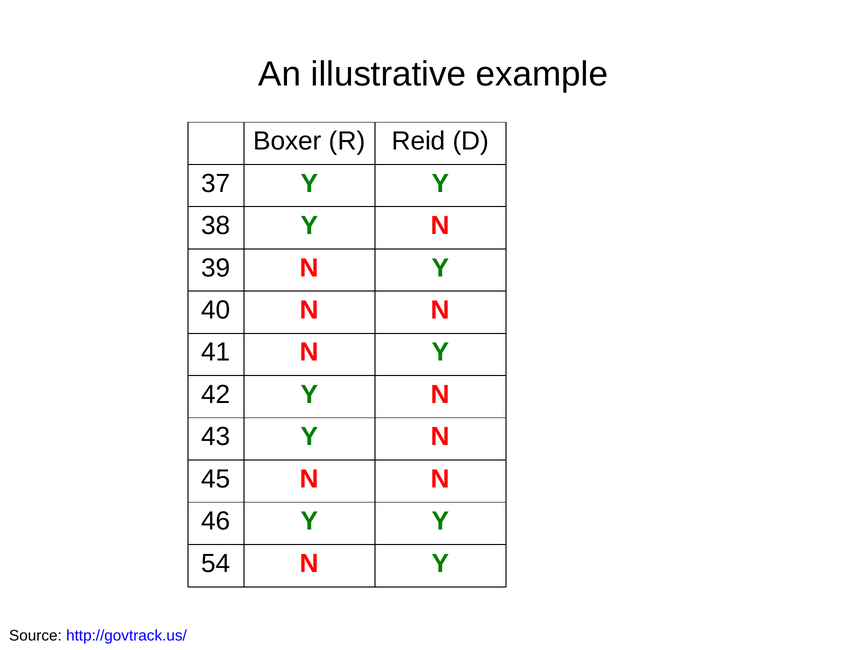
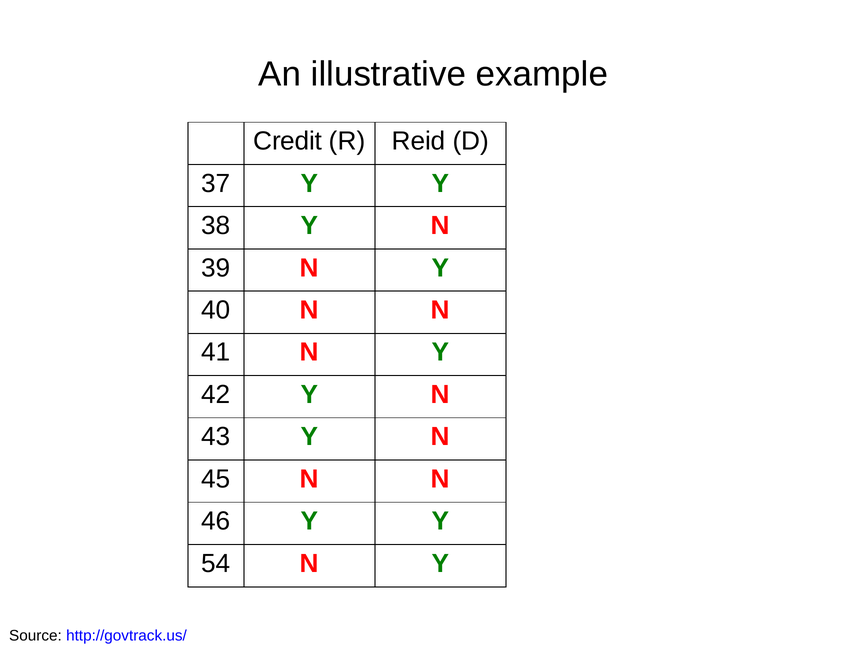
Boxer: Boxer -> Credit (288, 141)
